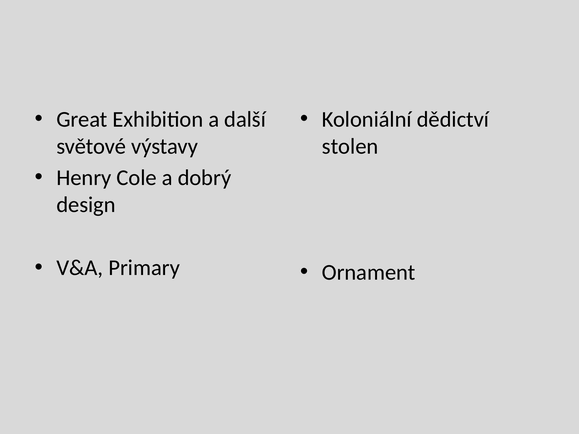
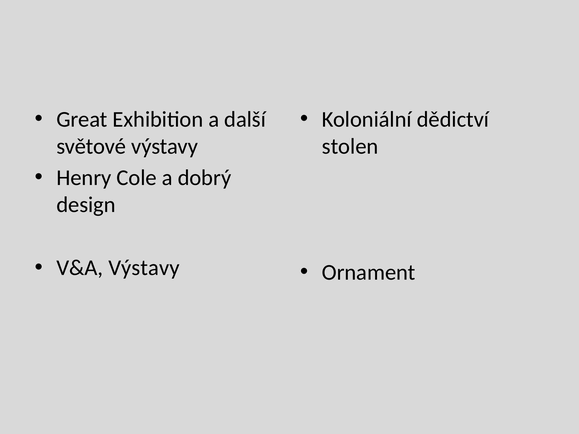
V&A Primary: Primary -> Výstavy (144, 268)
